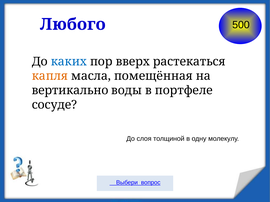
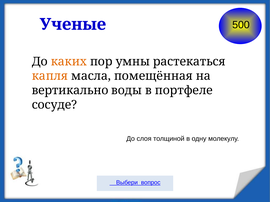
Любого: Любого -> Ученые (73, 24)
каких colour: blue -> orange (69, 62)
вверх: вверх -> умны (133, 62)
